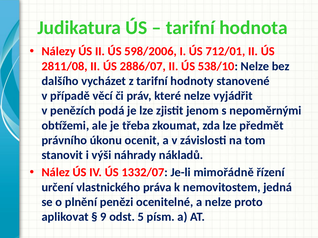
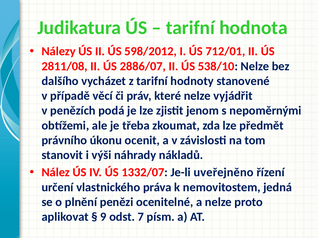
598/2006: 598/2006 -> 598/2012 (151, 51)
mimořádně: mimořádně -> uveřejněno (224, 173)
5: 5 -> 7 (141, 217)
